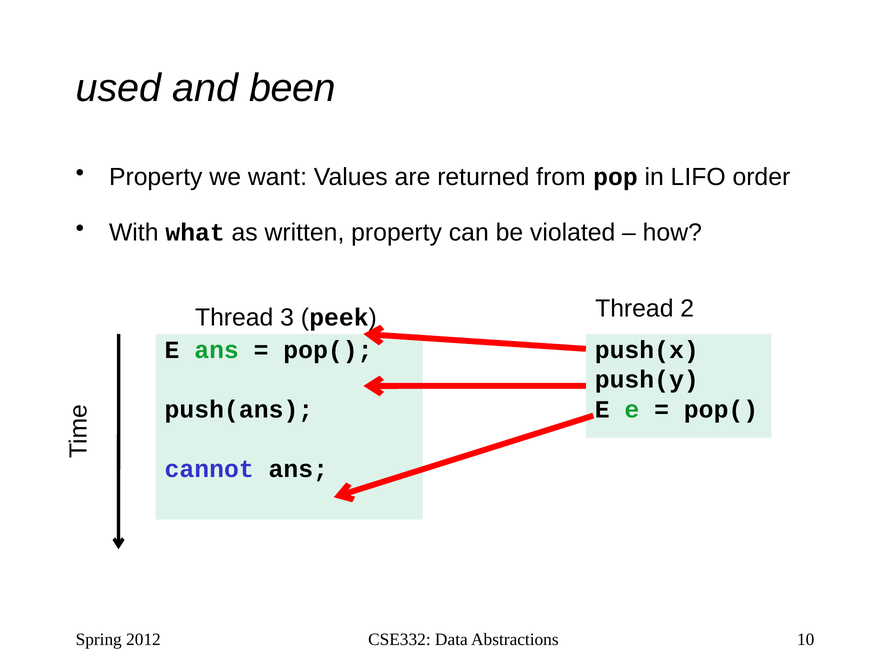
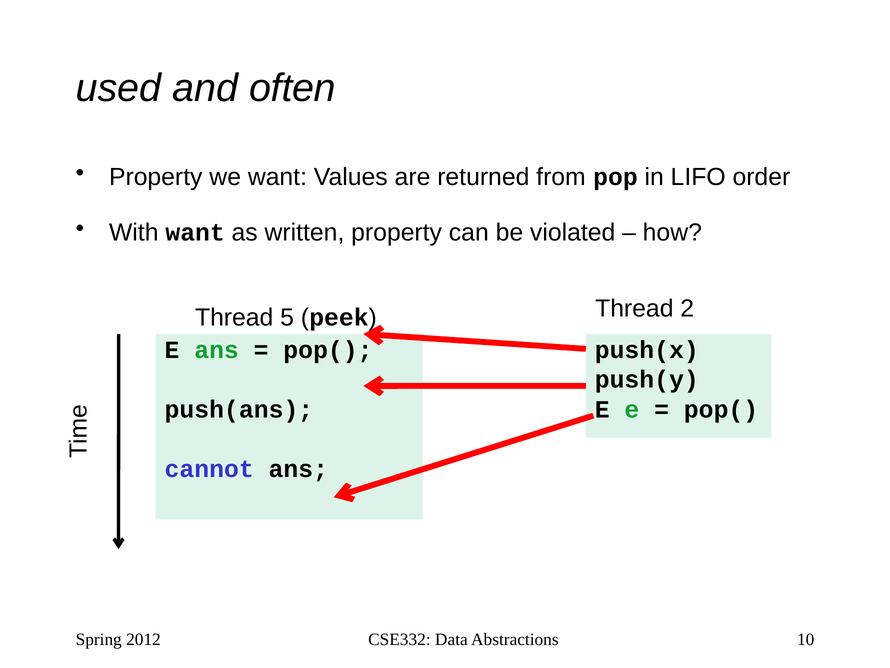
been: been -> often (293, 88)
With what: what -> want (195, 232)
3: 3 -> 5 (287, 318)
